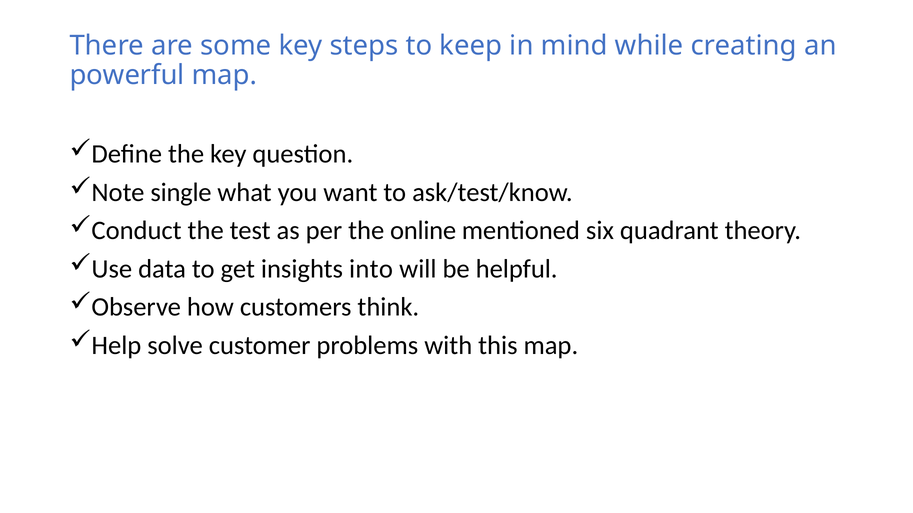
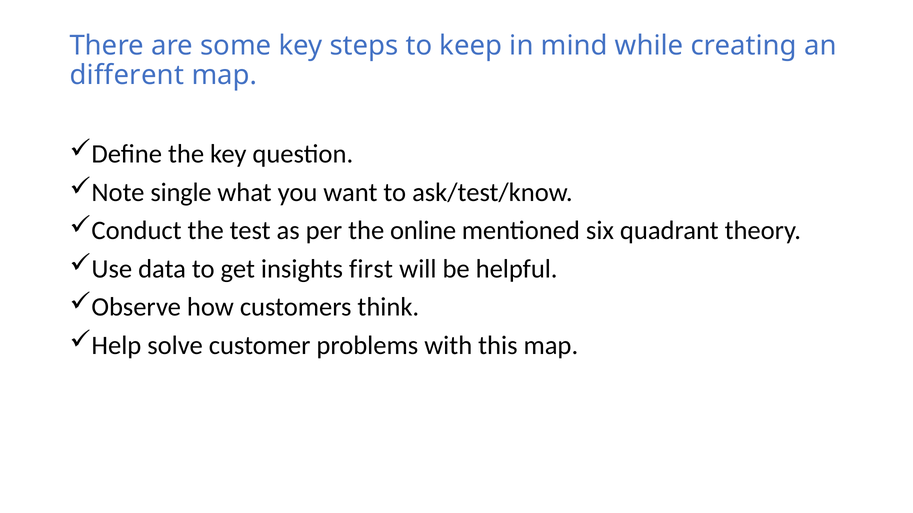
powerful: powerful -> different (127, 75)
into: into -> first (371, 269)
